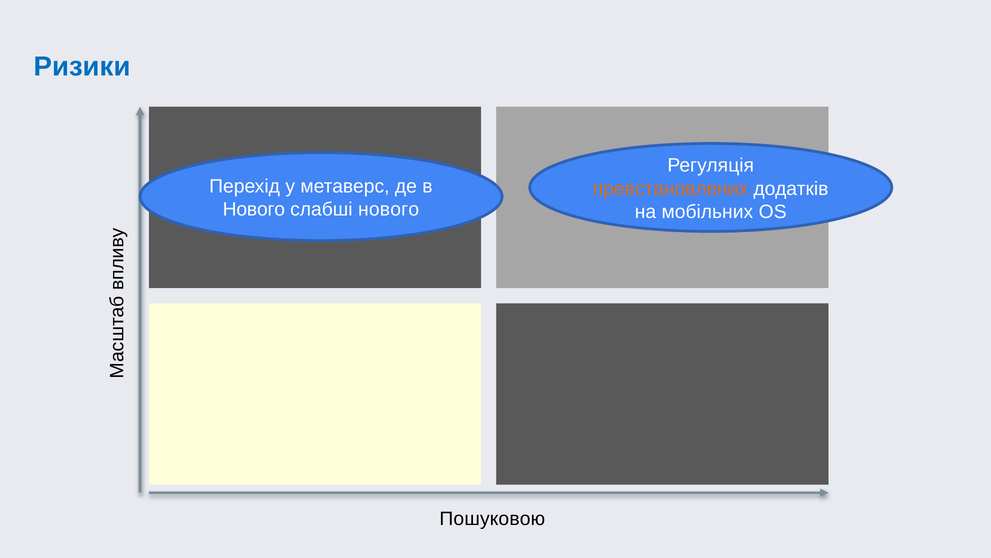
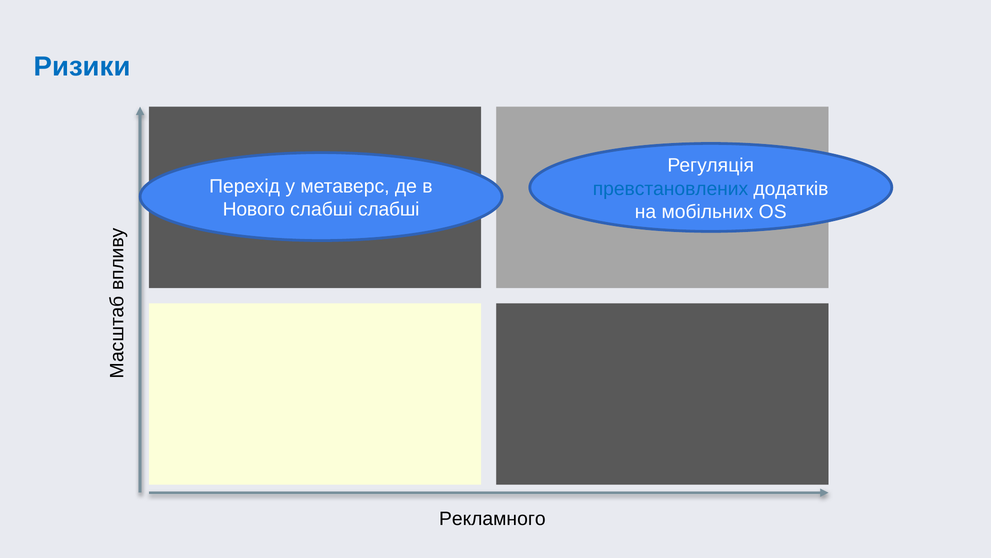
превстановлених colour: orange -> blue (670, 189)
слабші нового: нового -> слабші (389, 209)
Пошуковою: Пошуковою -> Рекламного (492, 519)
